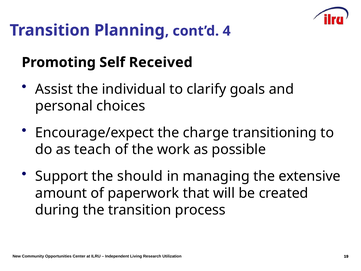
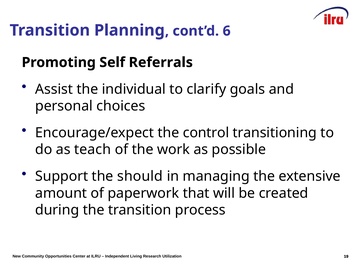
4: 4 -> 6 (227, 31)
Received: Received -> Referrals (161, 62)
charge: charge -> control (206, 133)
